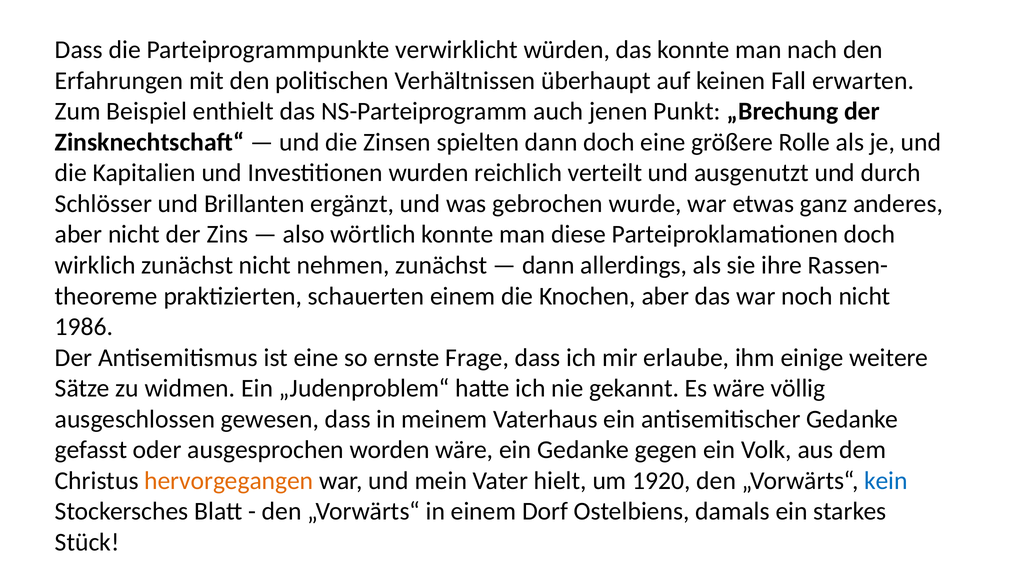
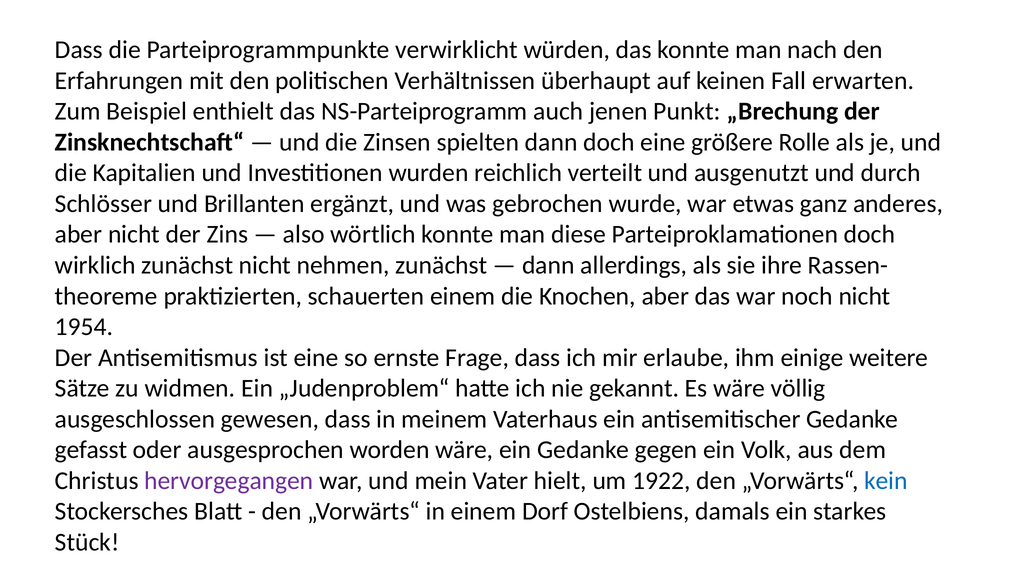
1986: 1986 -> 1954 (84, 327)
hervorgegangen colour: orange -> purple (229, 481)
1920: 1920 -> 1922 (661, 481)
